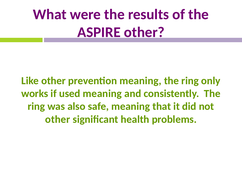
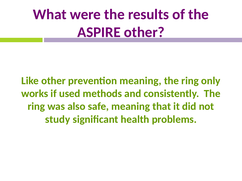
used meaning: meaning -> methods (102, 94)
other: other -> study (58, 120)
